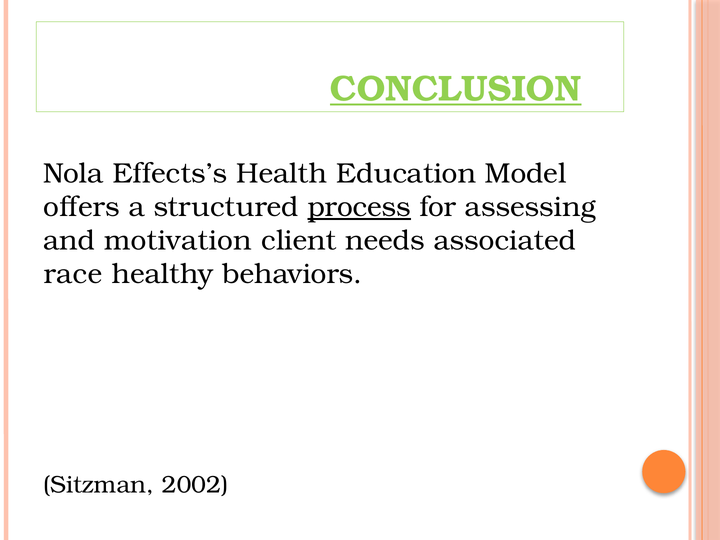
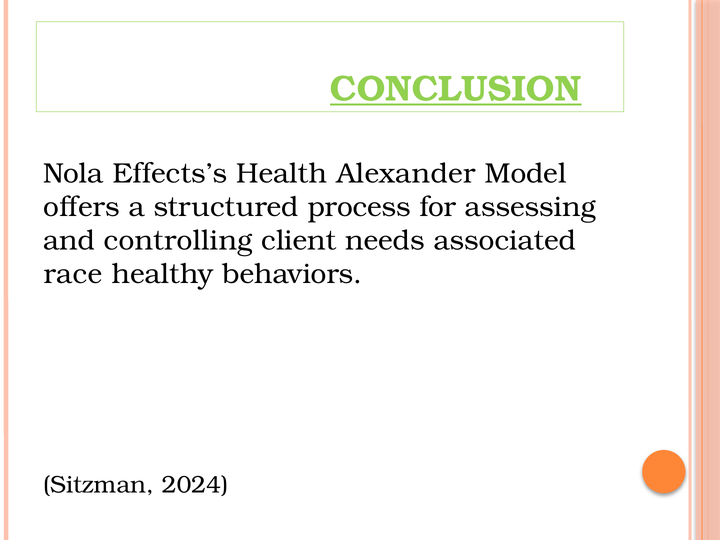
Education: Education -> Alexander (406, 173)
process underline: present -> none (359, 207)
motivation: motivation -> controlling (178, 240)
2002: 2002 -> 2024 (195, 485)
